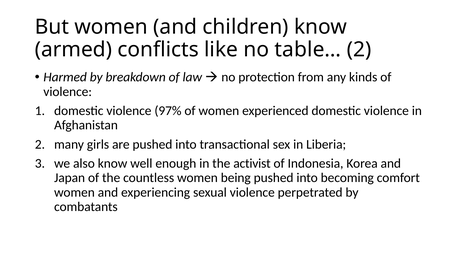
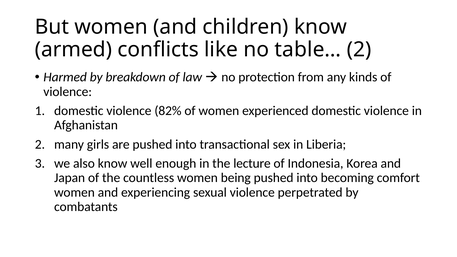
97%: 97% -> 82% (168, 111)
activist: activist -> lecture (252, 164)
